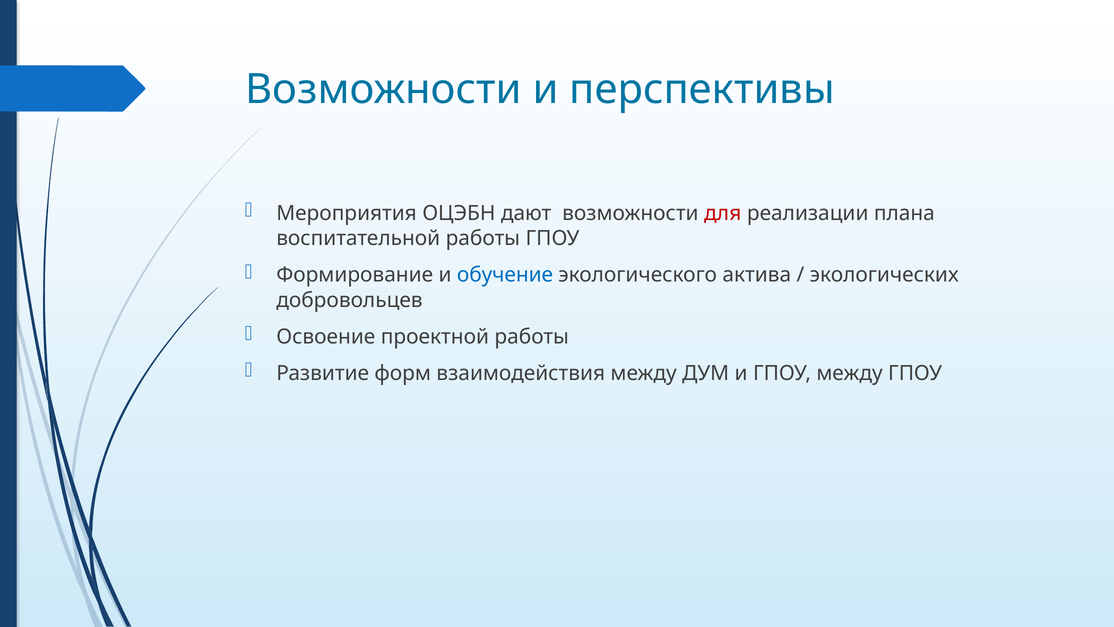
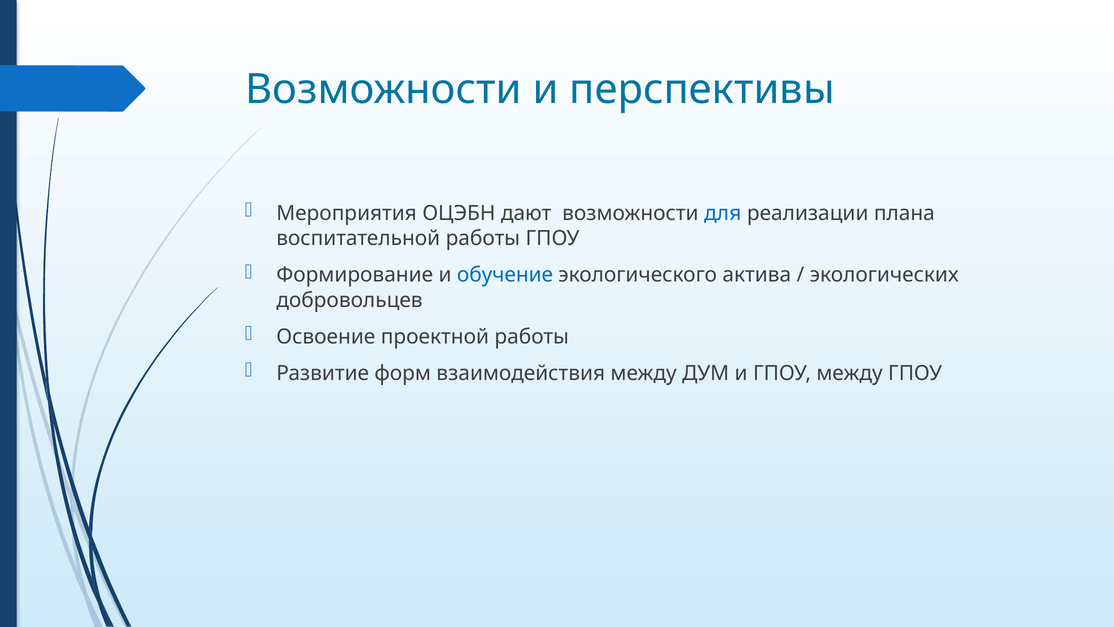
для colour: red -> blue (723, 213)
